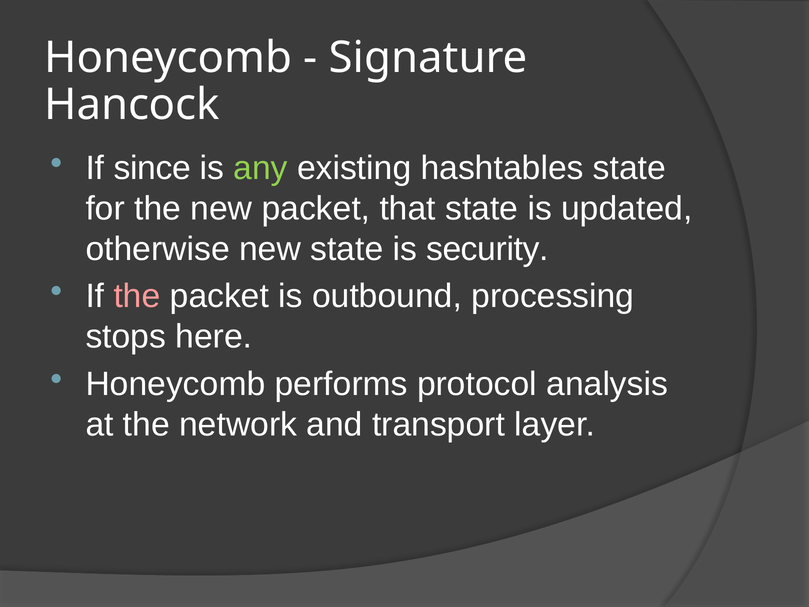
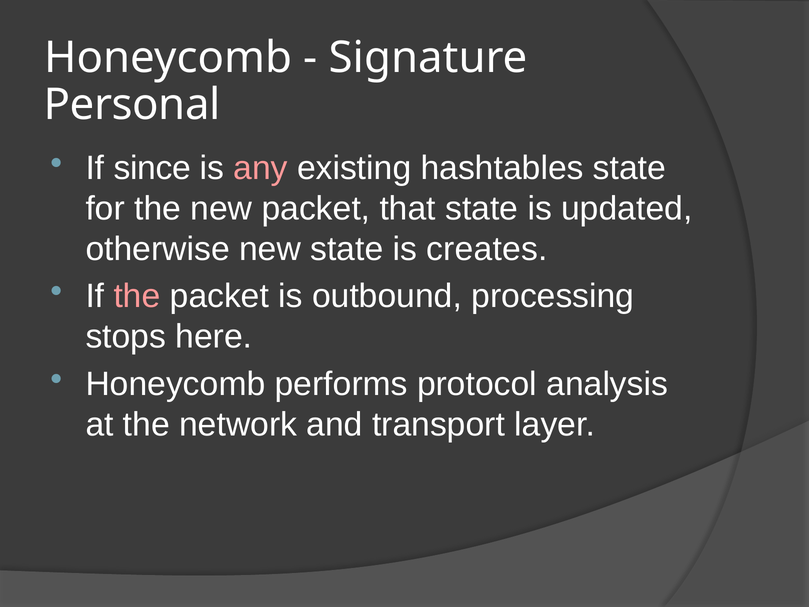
Hancock: Hancock -> Personal (132, 105)
any colour: light green -> pink (261, 168)
security: security -> creates (487, 249)
